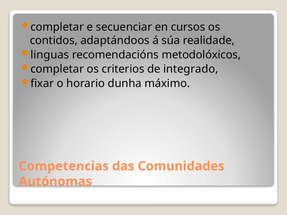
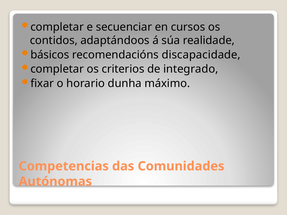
linguas: linguas -> básicos (50, 55)
metodolóxicos: metodolóxicos -> discapacidade (201, 55)
